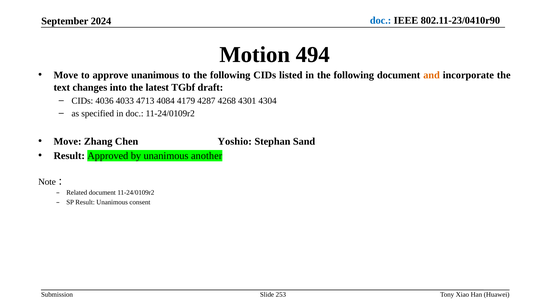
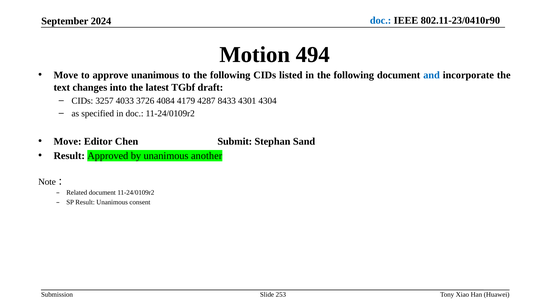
and colour: orange -> blue (432, 75)
4036: 4036 -> 3257 (105, 101)
4713: 4713 -> 3726 (145, 101)
4268: 4268 -> 8433 (227, 101)
Zhang: Zhang -> Editor (98, 142)
Yoshio: Yoshio -> Submit (235, 142)
